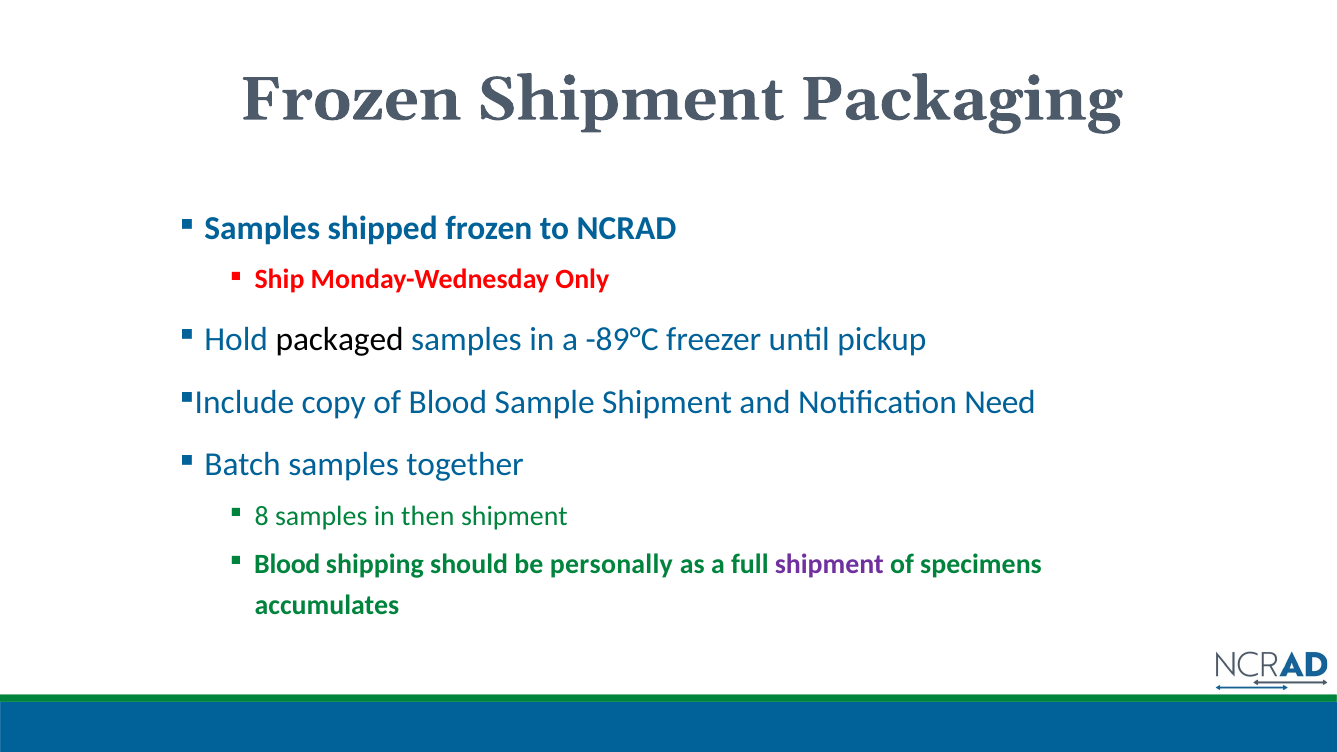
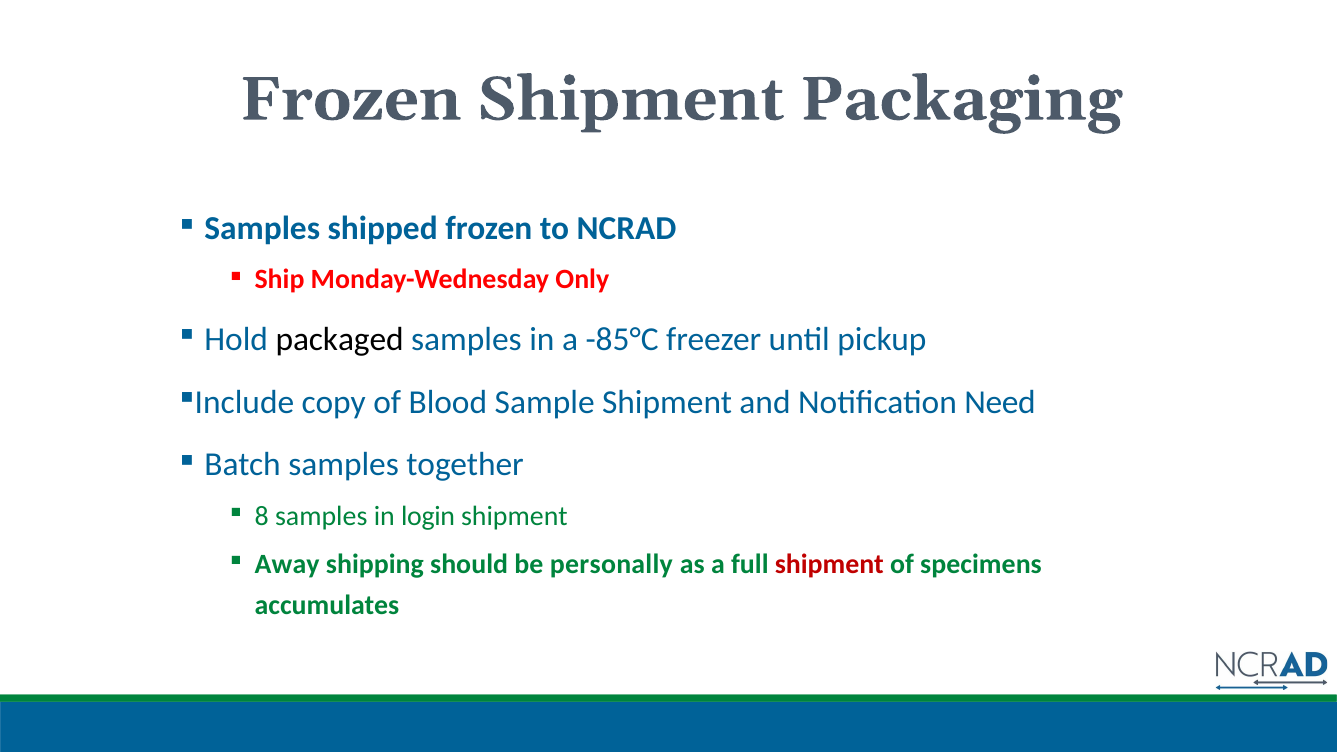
-89°C: -89°C -> -85°C (622, 339)
then: then -> login (428, 516)
Blood: Blood -> Away (287, 564)
shipment colour: purple -> red (829, 564)
